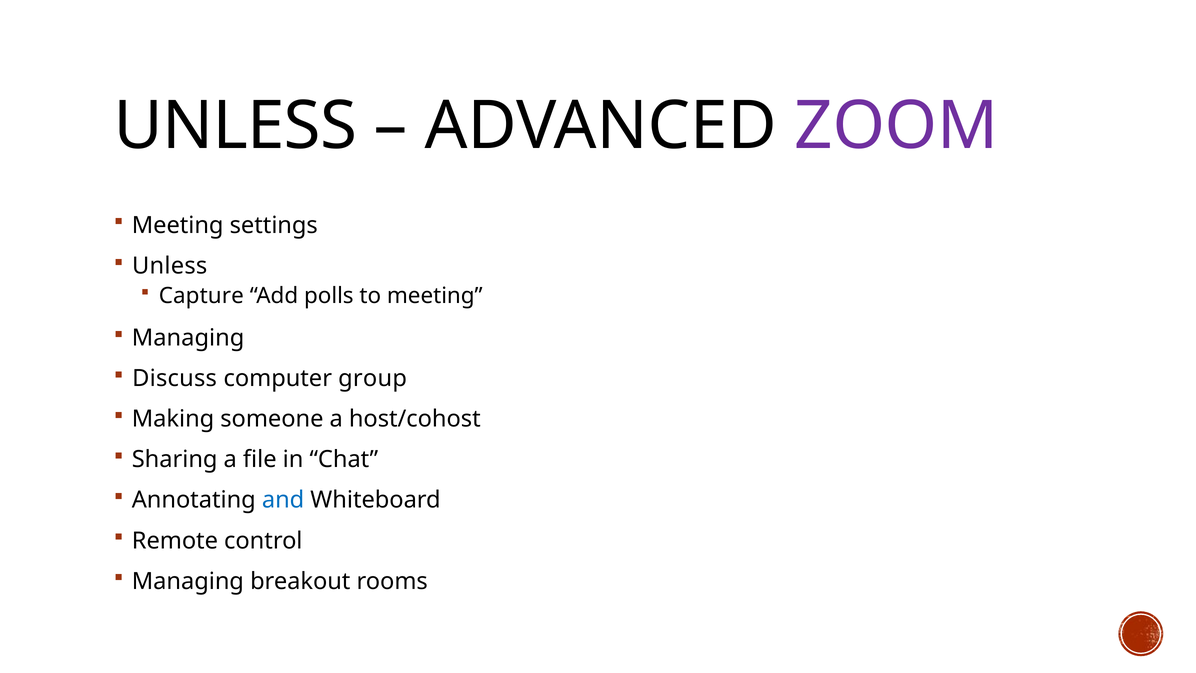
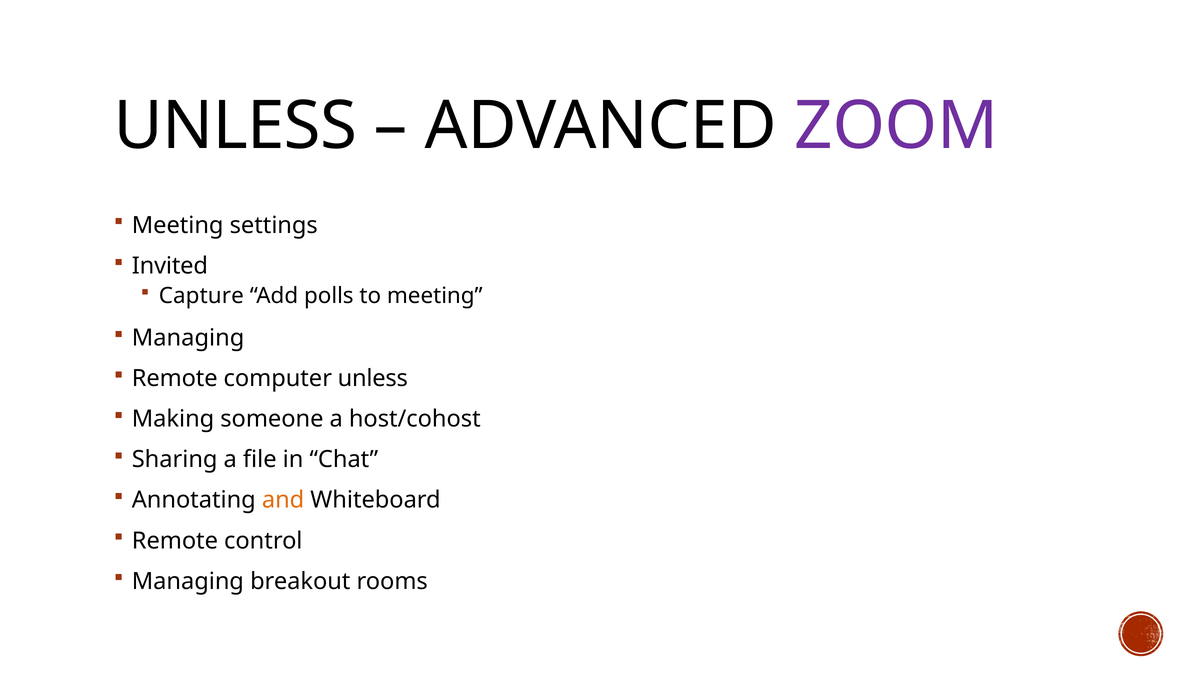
Unless: Unless -> Invited (170, 266)
Discuss: Discuss -> Remote (175, 378)
computer group: group -> unless (373, 378)
and colour: blue -> orange (283, 500)
